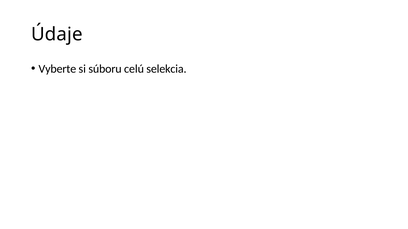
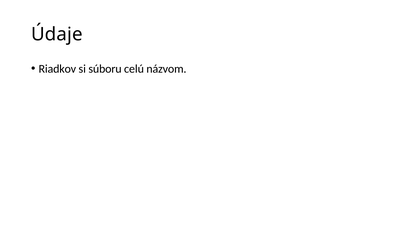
Vyberte: Vyberte -> Riadkov (57, 69)
selekcia: selekcia -> názvom (166, 69)
